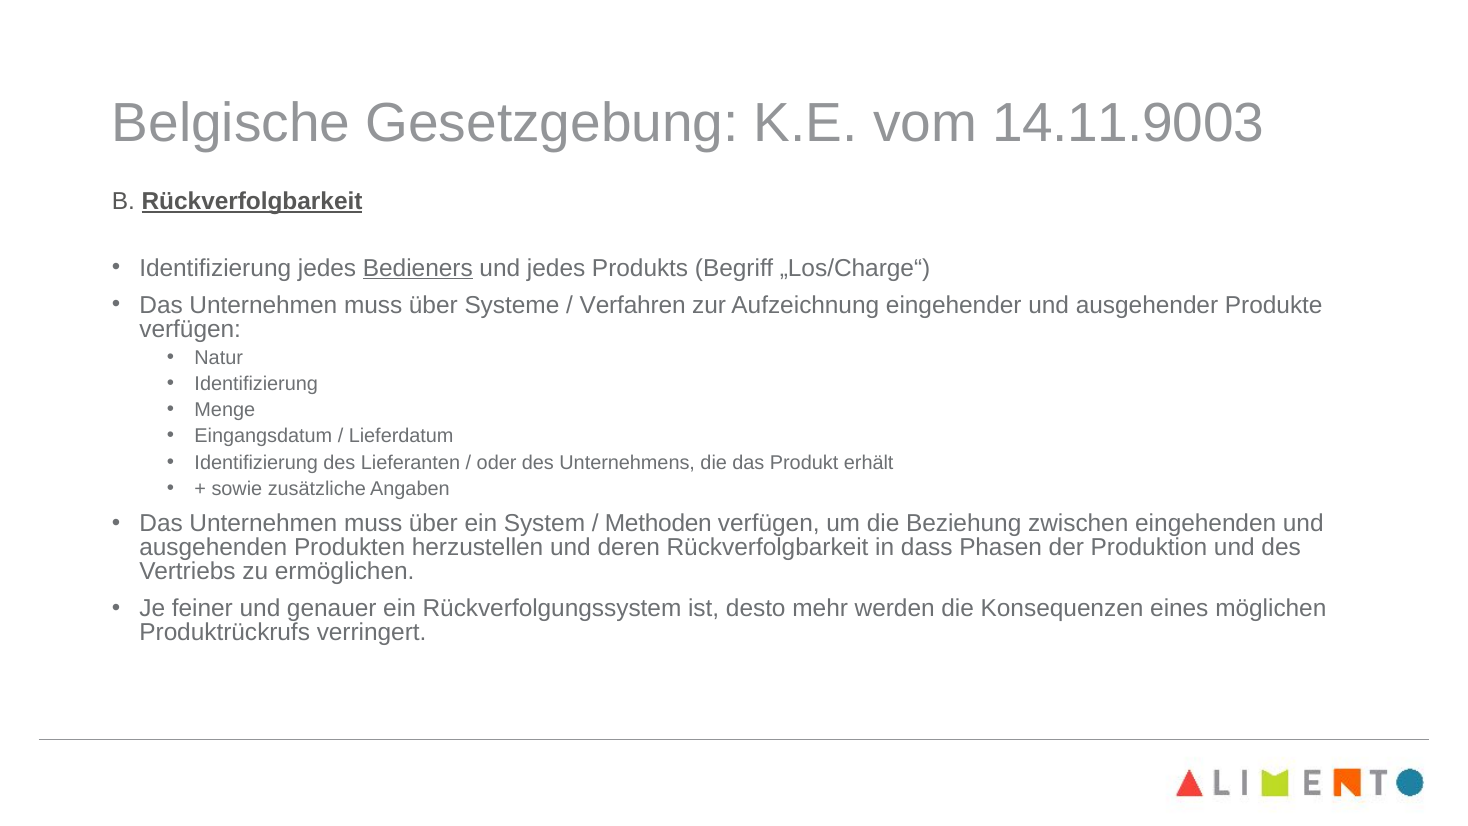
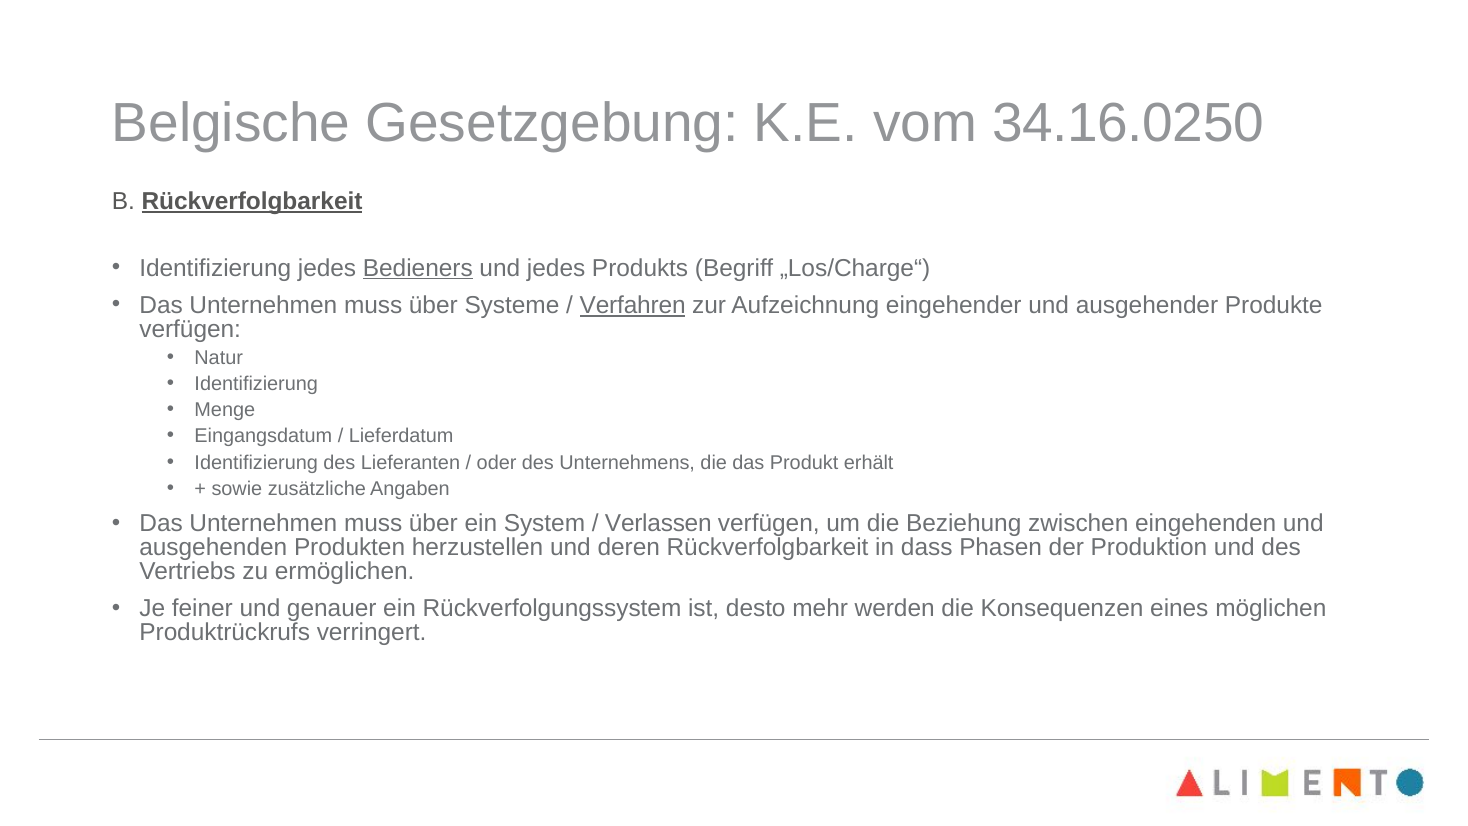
14.11.9003: 14.11.9003 -> 34.16.0250 (1128, 123)
Verfahren underline: none -> present (633, 305)
Methoden: Methoden -> Verlassen (658, 524)
